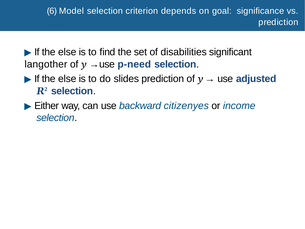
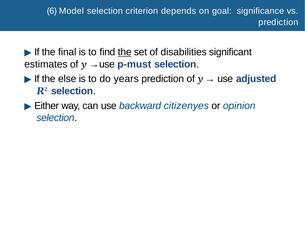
else: else -> final (67, 52)
the underline: none -> present (125, 52)
langother: langother -> estimates (46, 64)
p-need: p-need -> p-must (134, 64)
slides: slides -> years (126, 79)
income: income -> opinion (239, 106)
